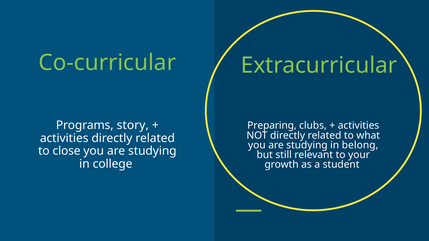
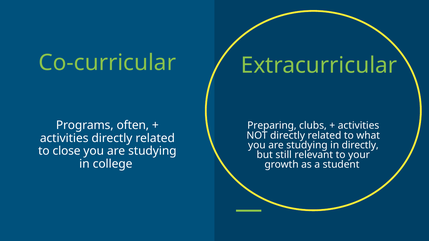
story: story -> often (133, 125)
in belong: belong -> directly (360, 145)
